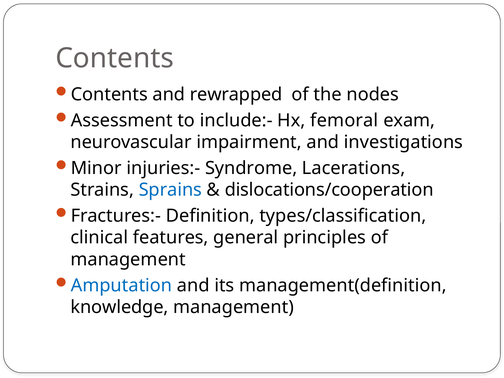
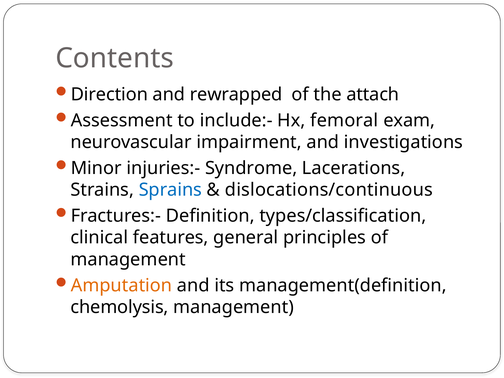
Contents: Contents -> Direction (109, 94)
nodes: nodes -> attach (373, 94)
dislocations/cooperation: dislocations/cooperation -> dislocations/continuous (329, 190)
Amputation colour: blue -> orange (121, 285)
knowledge: knowledge -> chemolysis (119, 307)
